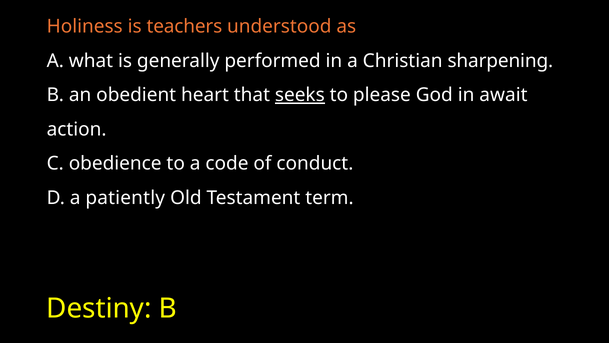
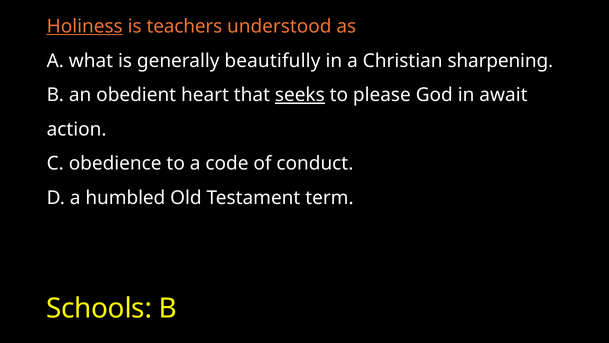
Holiness underline: none -> present (85, 26)
performed: performed -> beautifully (272, 61)
patiently: patiently -> humbled (125, 198)
Destiny: Destiny -> Schools (99, 308)
